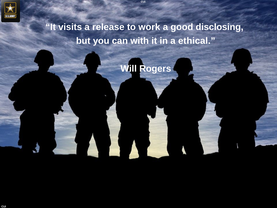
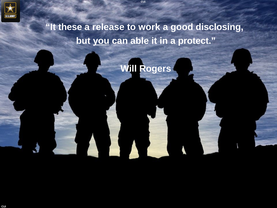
visits: visits -> these (70, 27)
you underline: none -> present (101, 41)
with: with -> able (140, 41)
ethical: ethical -> protect (197, 41)
